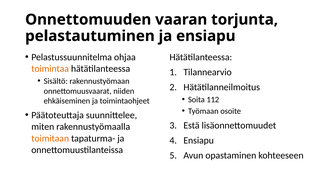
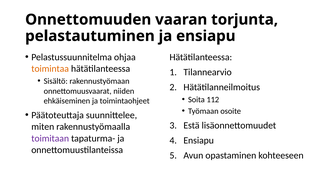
toimitaan colour: orange -> purple (50, 138)
